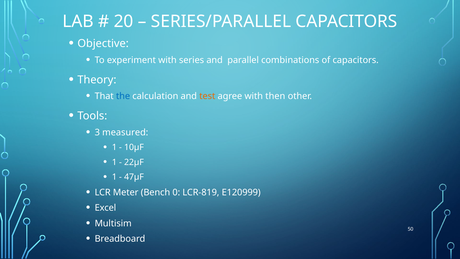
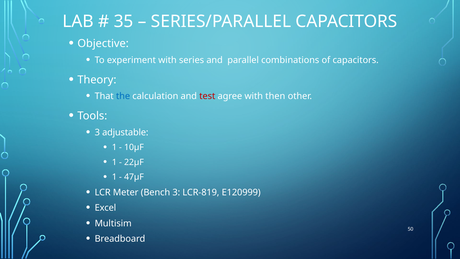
20: 20 -> 35 (124, 21)
test colour: orange -> red (207, 96)
measured: measured -> adjustable (125, 132)
Bench 0: 0 -> 3 (176, 192)
